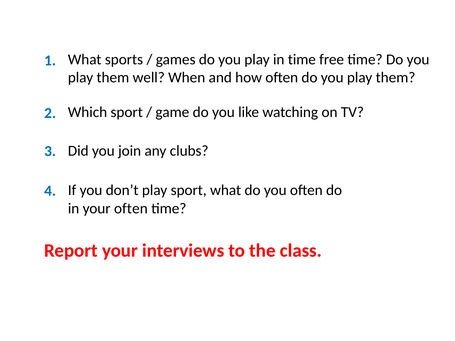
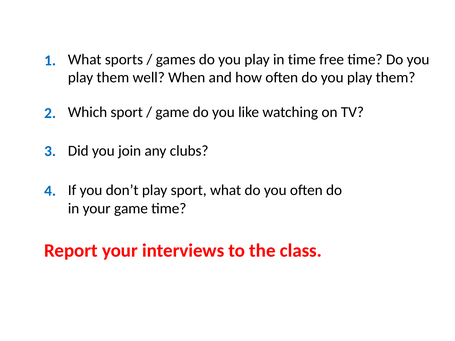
your often: often -> game (131, 209)
